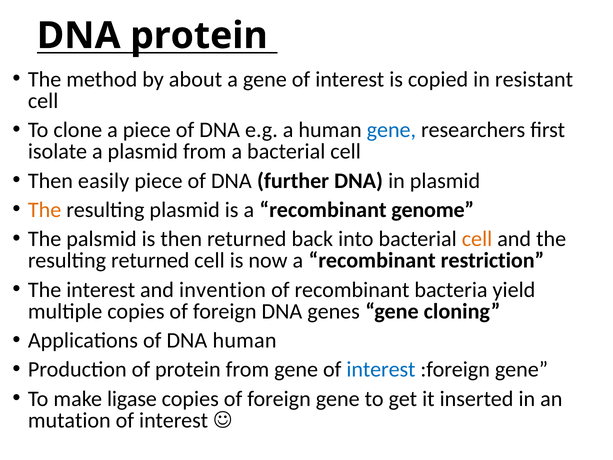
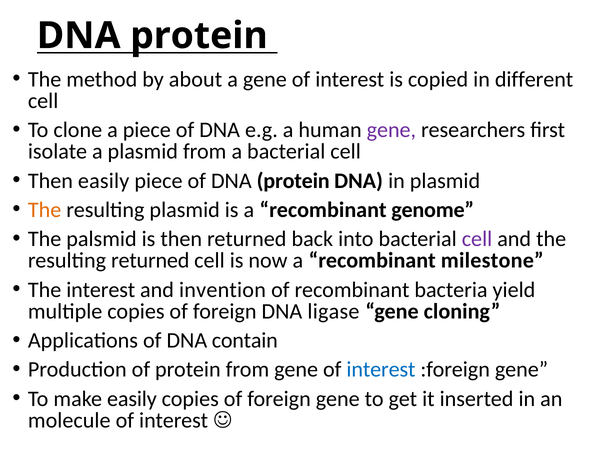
resistant: resistant -> different (534, 79)
gene colour: blue -> purple (391, 130)
of DNA further: further -> protein (293, 181)
cell colour: orange -> purple (477, 239)
restriction: restriction -> milestone (492, 261)
genes: genes -> ligase (333, 311)
DNA human: human -> contain (245, 340)
make ligase: ligase -> easily (132, 399)
mutation: mutation -> molecule (69, 420)
